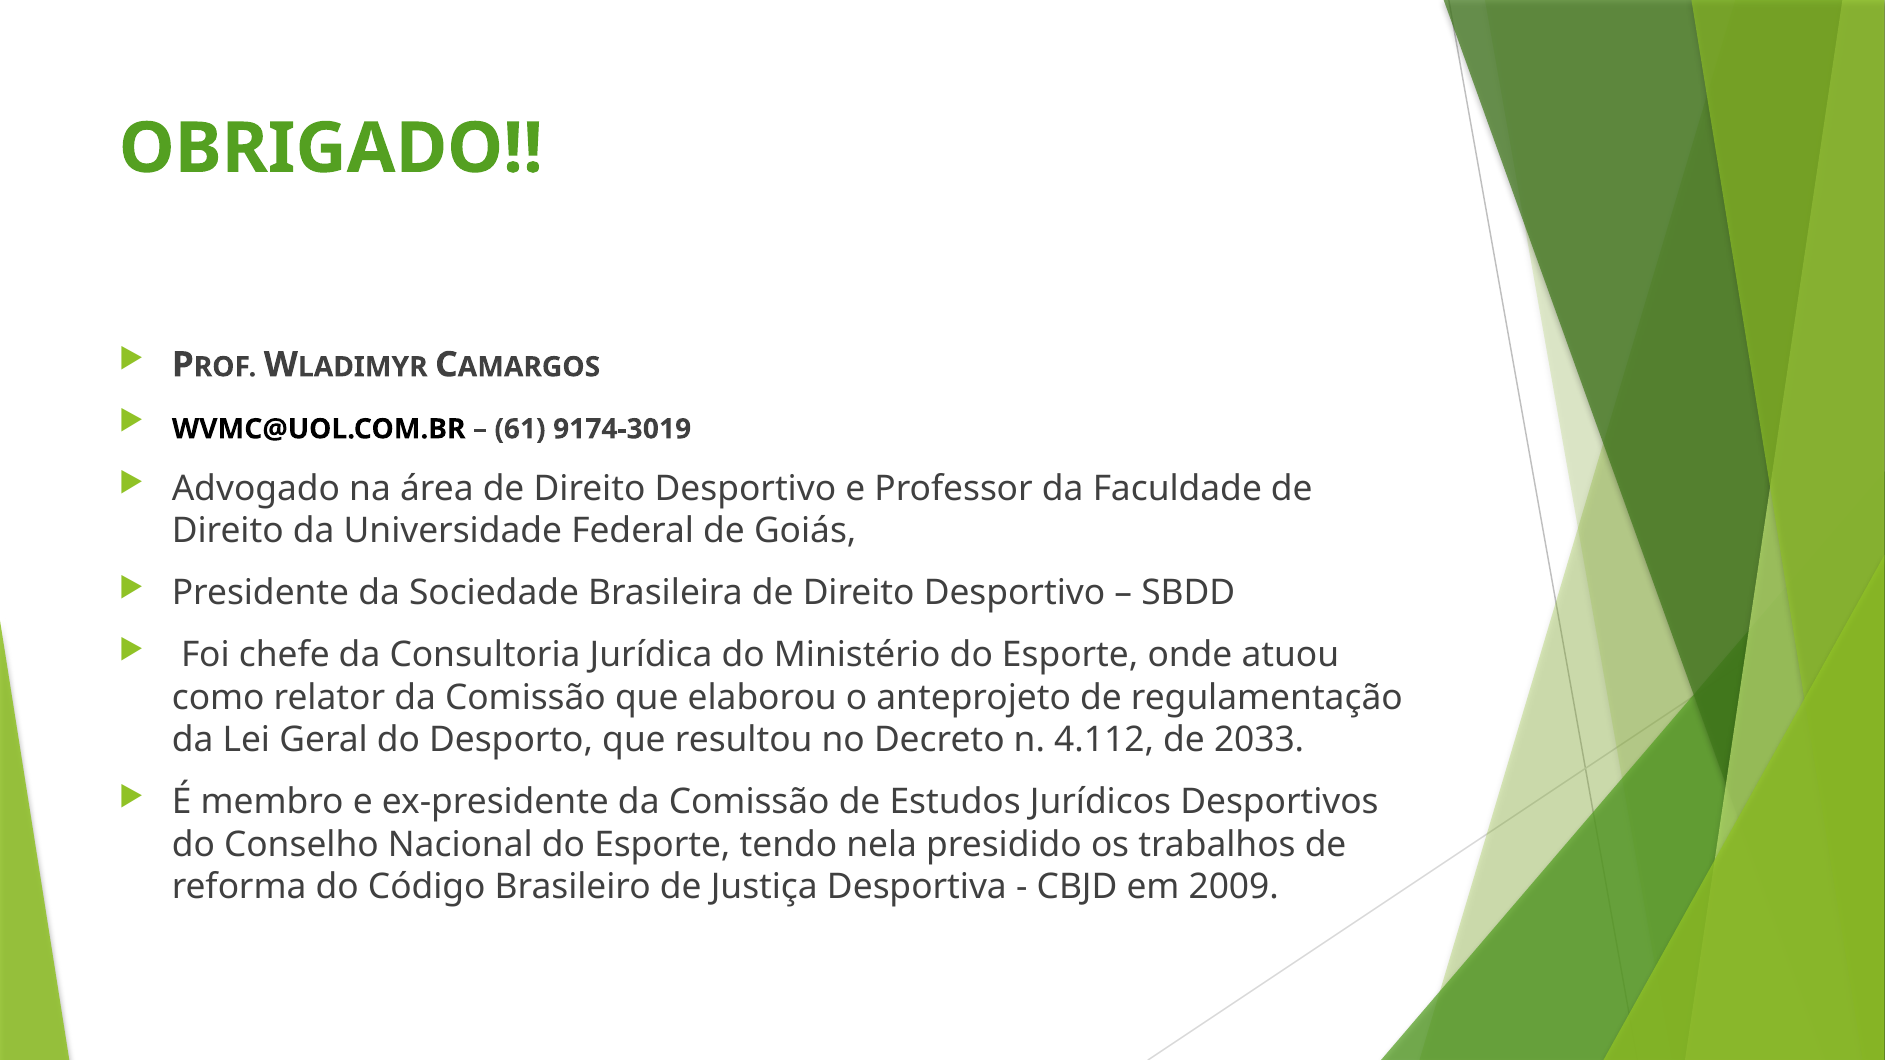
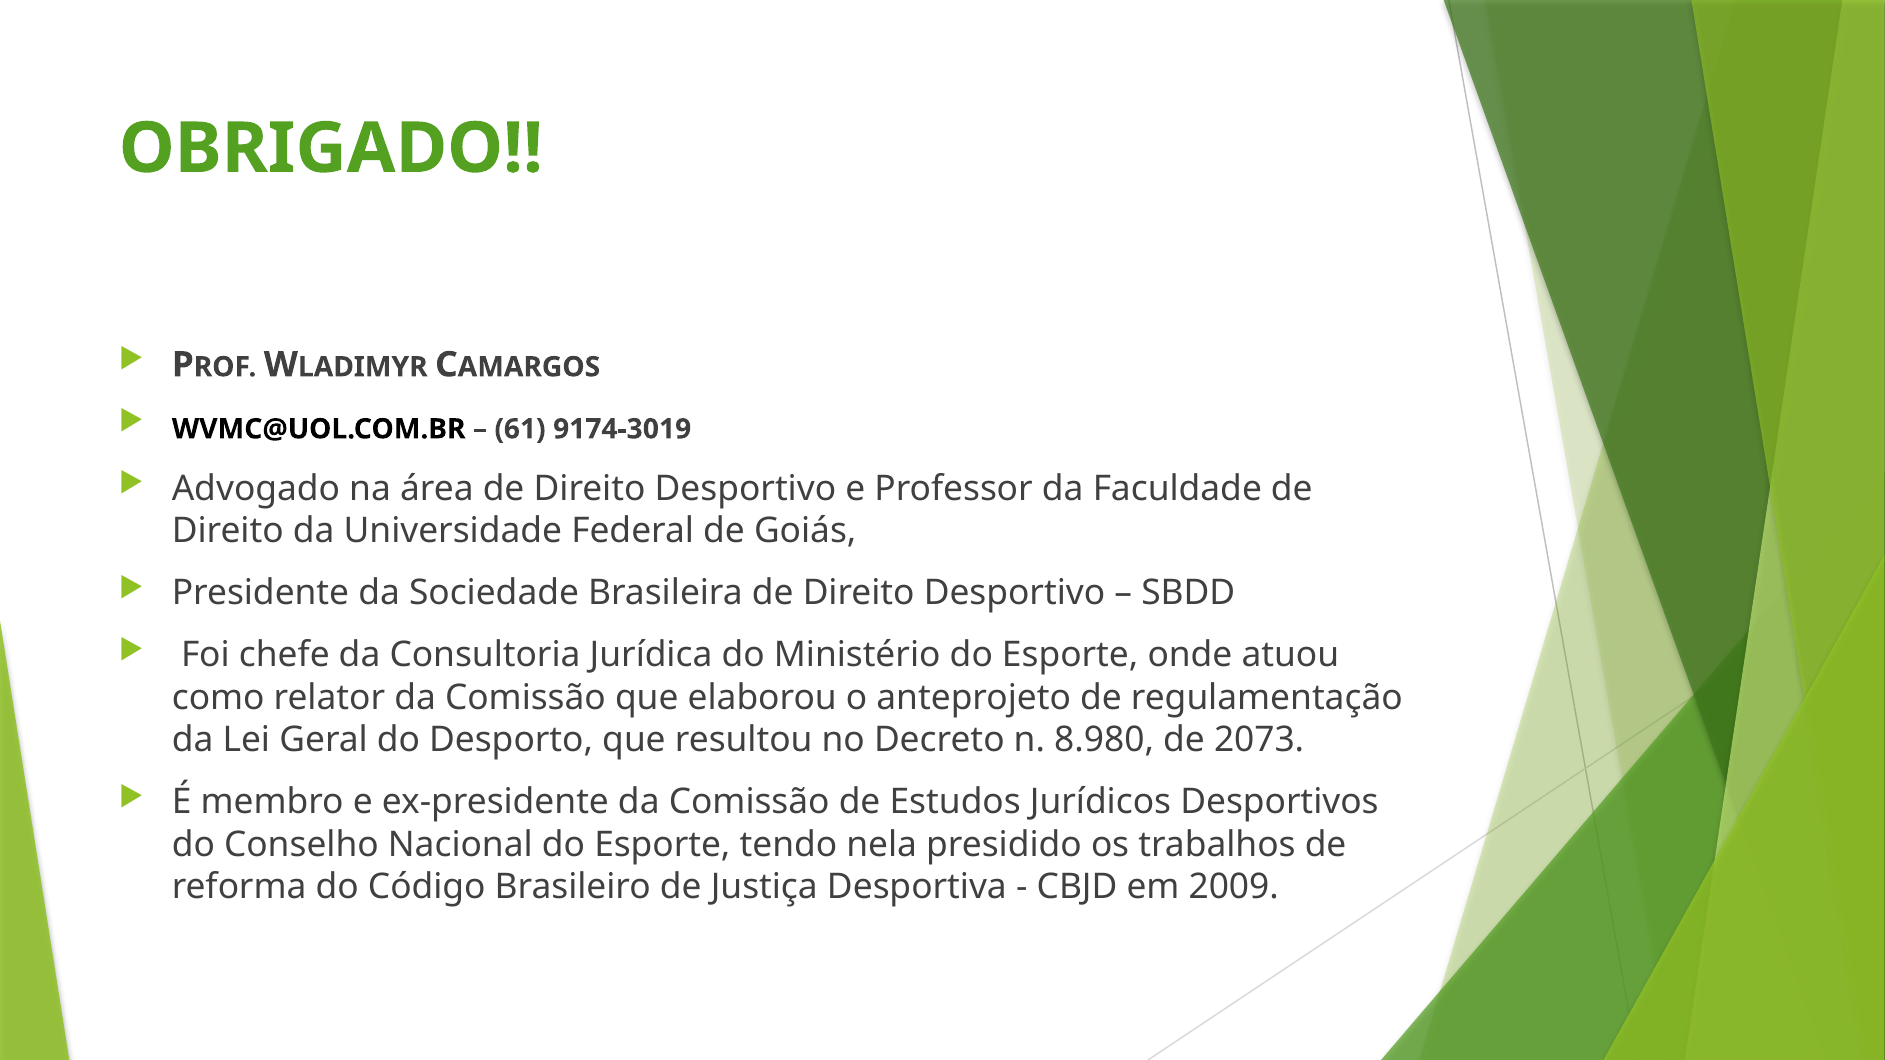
4.112: 4.112 -> 8.980 (1104, 740)
2033: 2033 -> 2073 (1259, 740)
